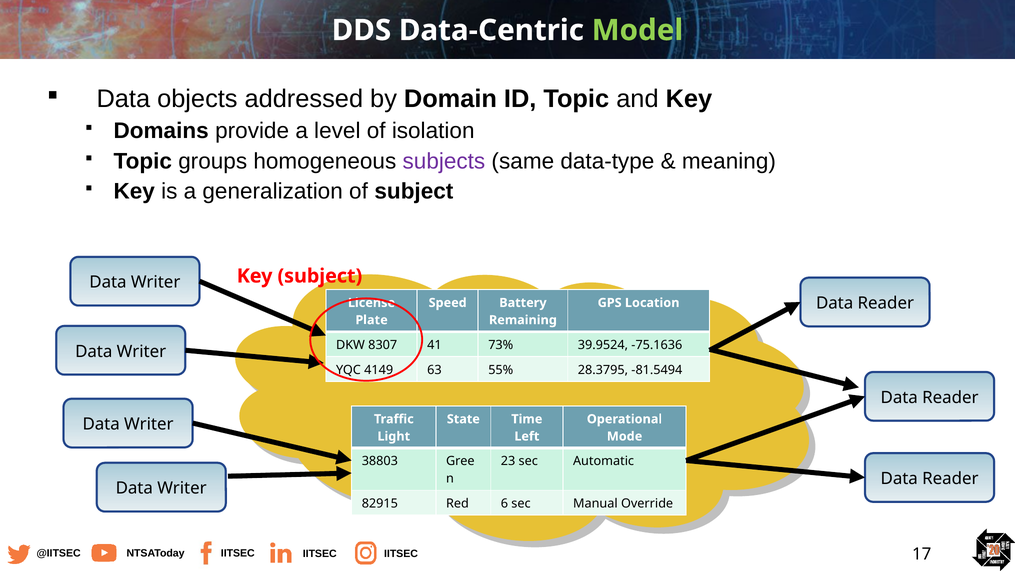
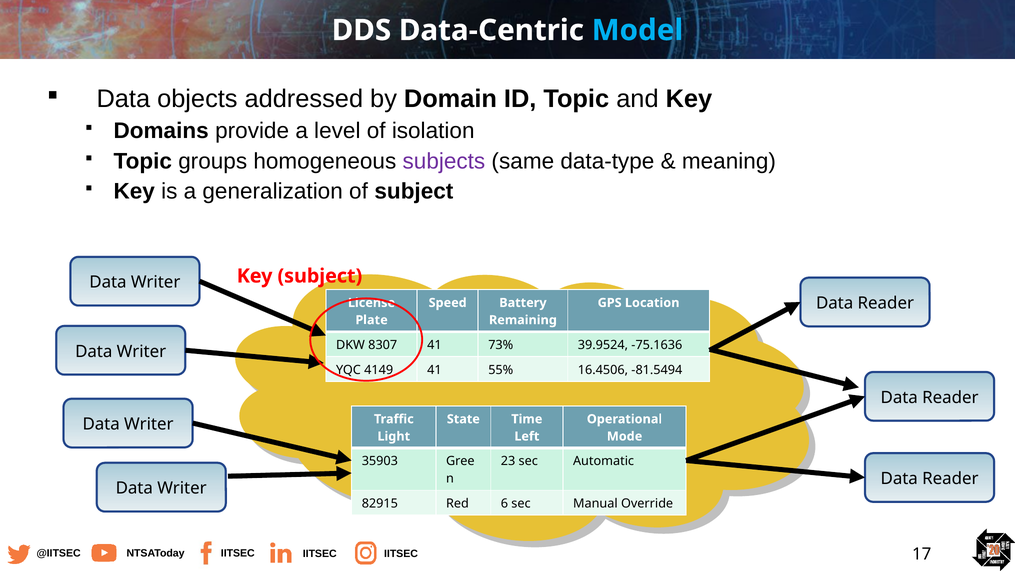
Model colour: light green -> light blue (637, 30)
4149 63: 63 -> 41 (434, 370)
28.3795: 28.3795 -> 16.4506 (603, 370)
38803: 38803 -> 35903 (380, 461)
